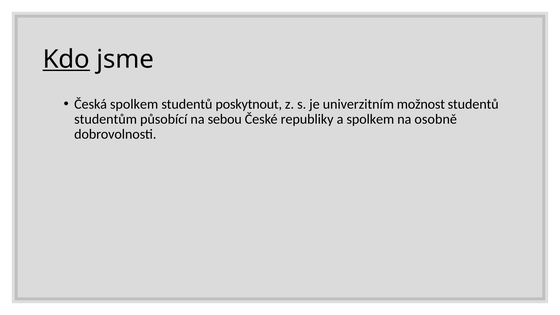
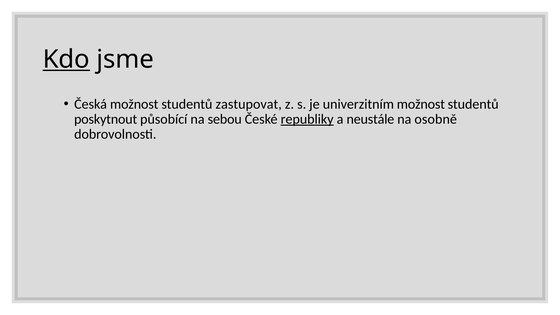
Česká spolkem: spolkem -> možnost (134, 104)
poskytnout: poskytnout -> zastupovat (249, 104)
studentům: studentům -> poskytnout (106, 119)
republiky underline: none -> present (307, 119)
a spolkem: spolkem -> neustále (370, 119)
